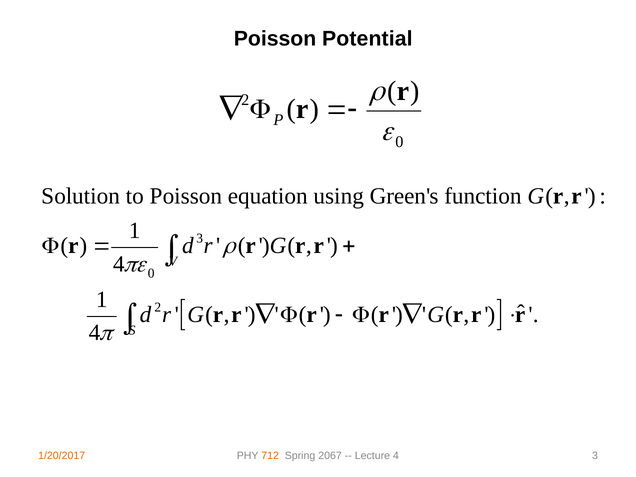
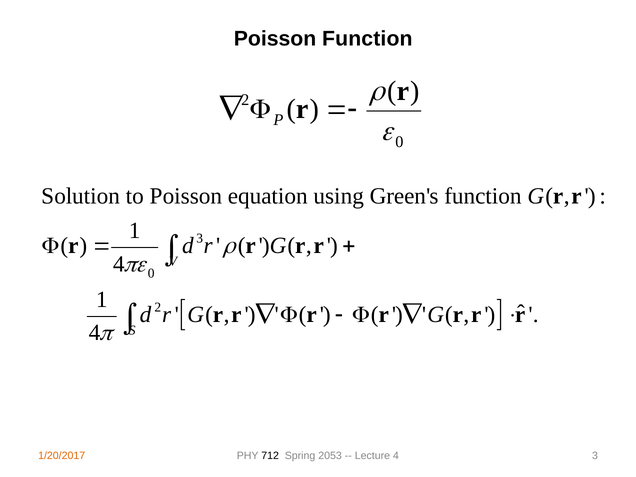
Poisson Potential: Potential -> Function (367, 39)
712 colour: orange -> black (270, 456)
2067: 2067 -> 2053 (330, 456)
